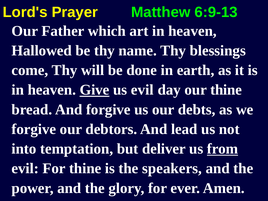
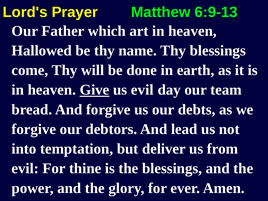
our thine: thine -> team (226, 90)
from underline: present -> none (223, 149)
the speakers: speakers -> blessings (172, 168)
